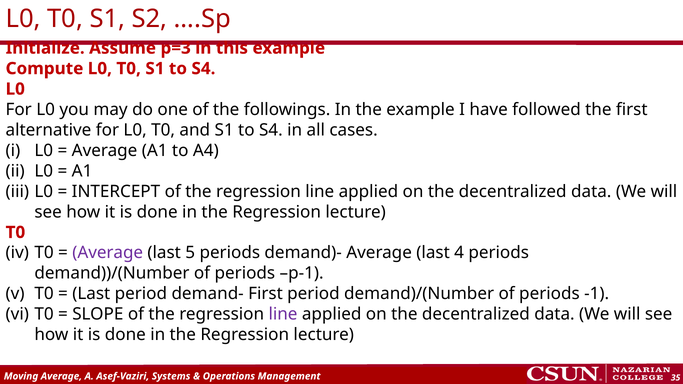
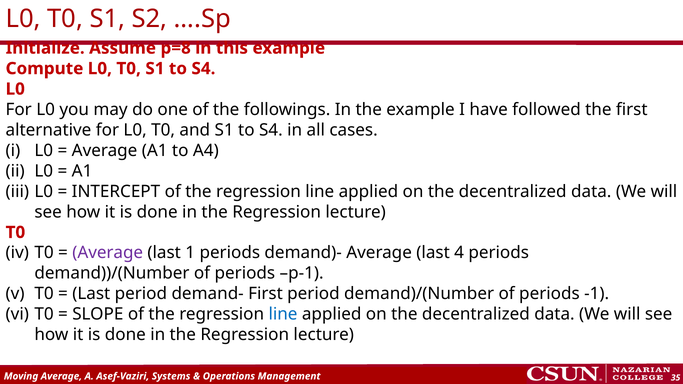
p=3: p=3 -> p=8 (176, 48)
5: 5 -> 1 (190, 253)
line colour: purple -> blue (283, 314)
